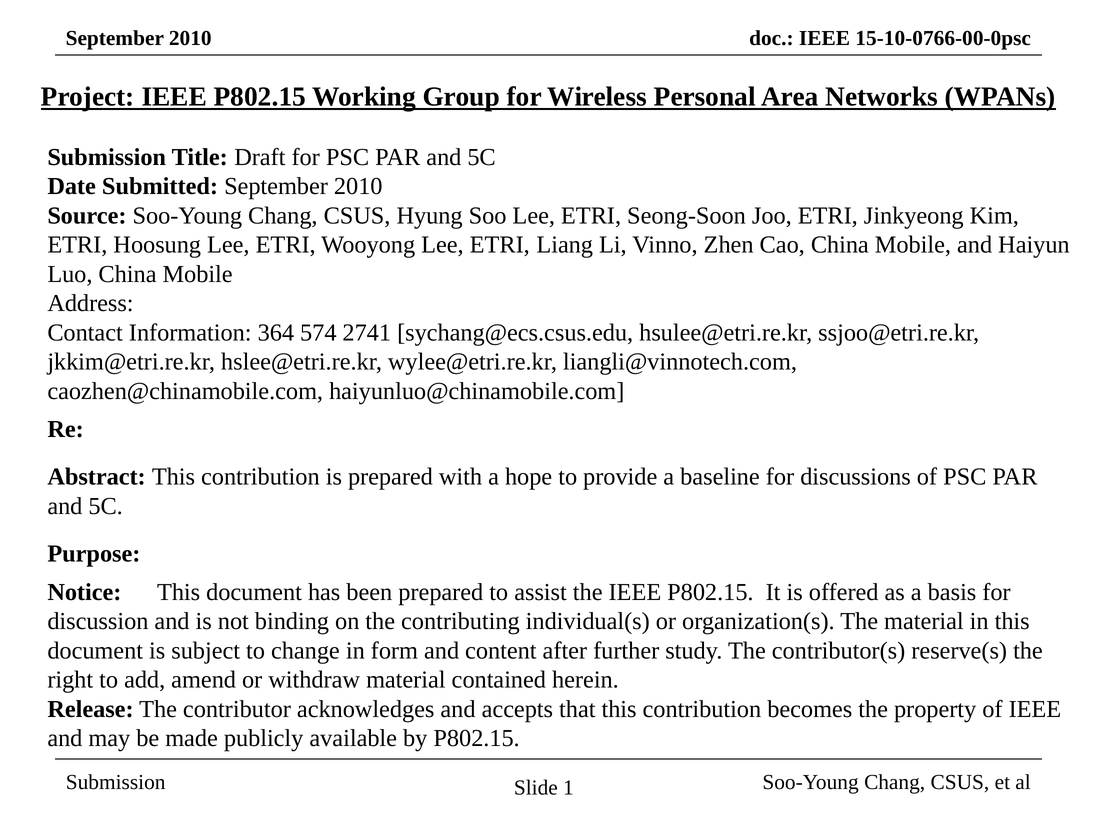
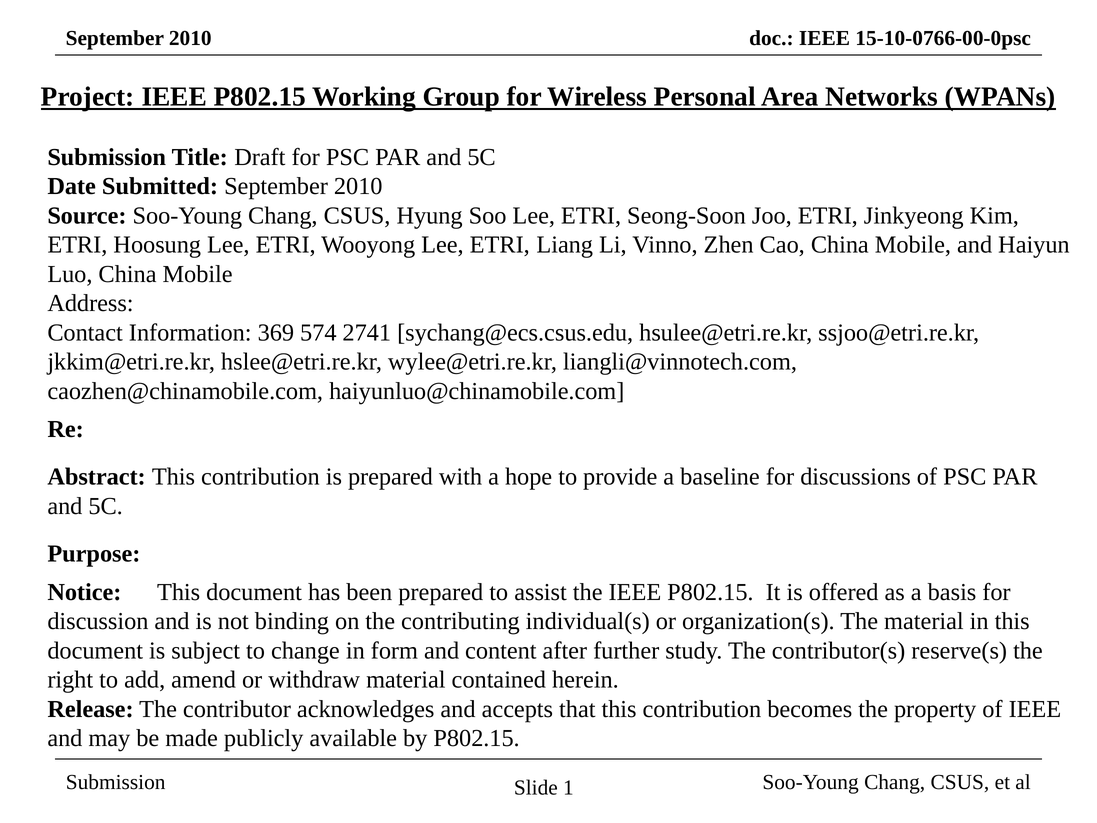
364: 364 -> 369 (276, 332)
